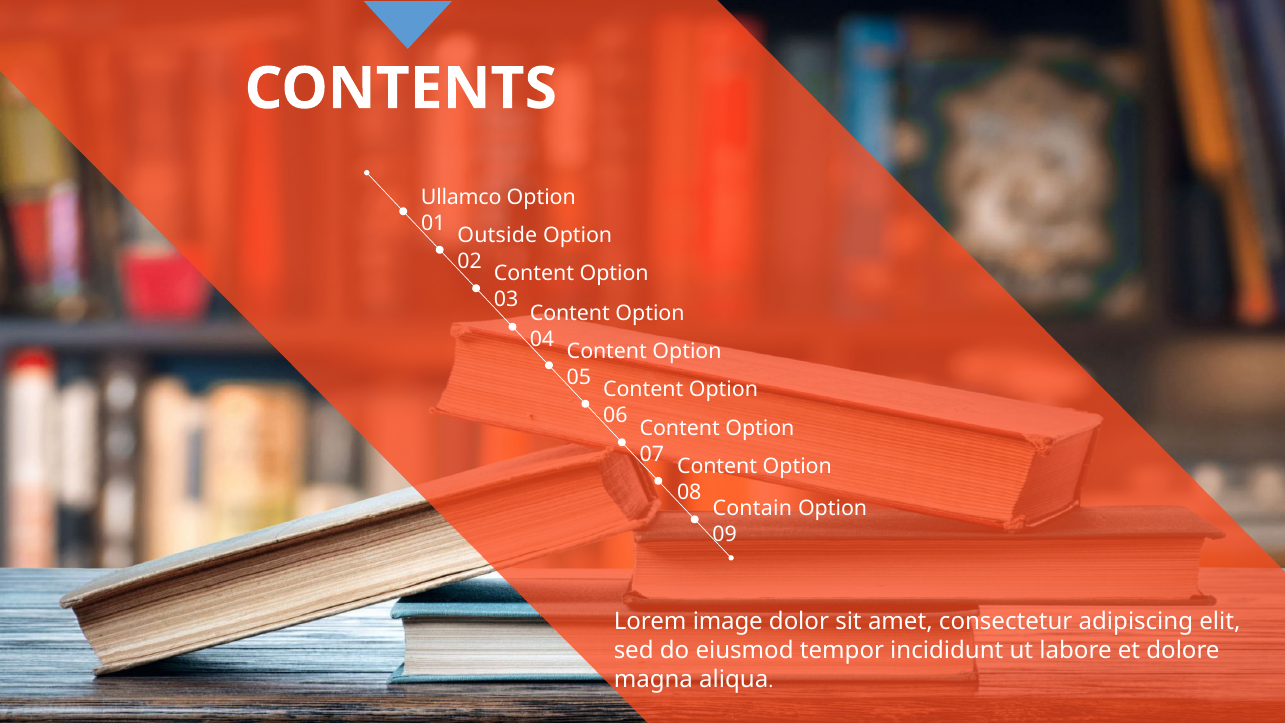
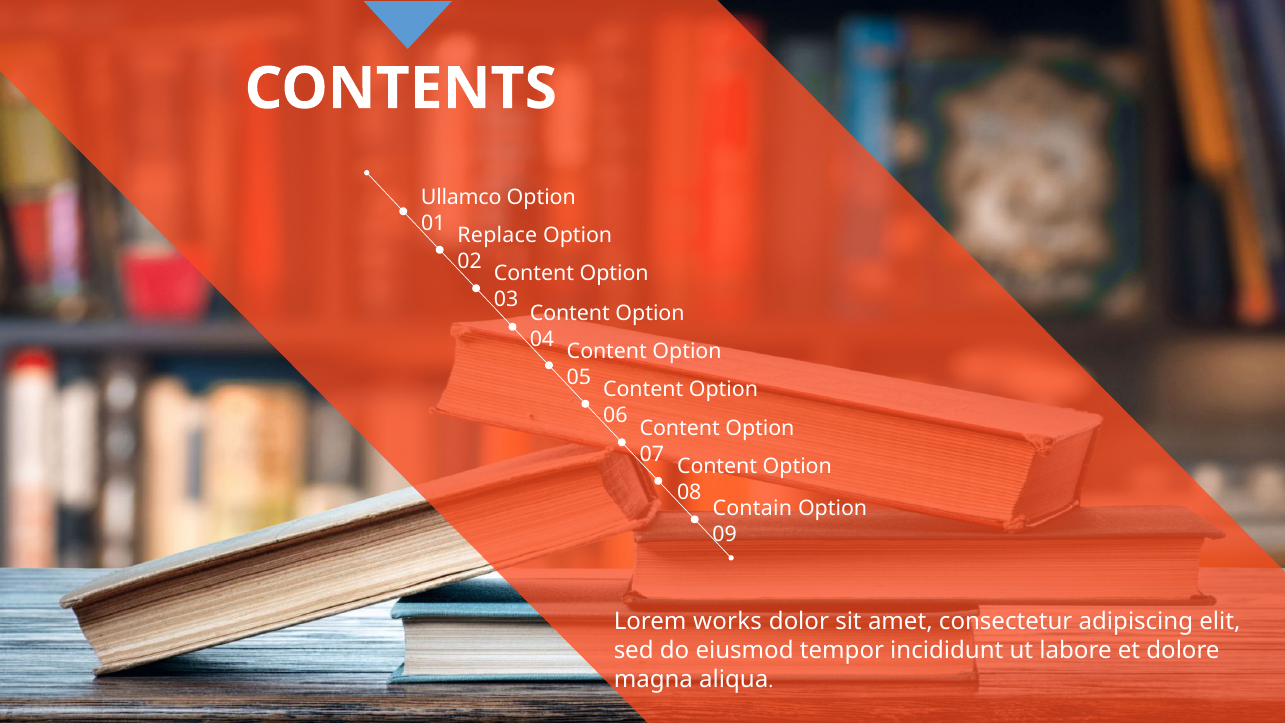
Outside: Outside -> Replace (497, 235)
image: image -> works (728, 622)
